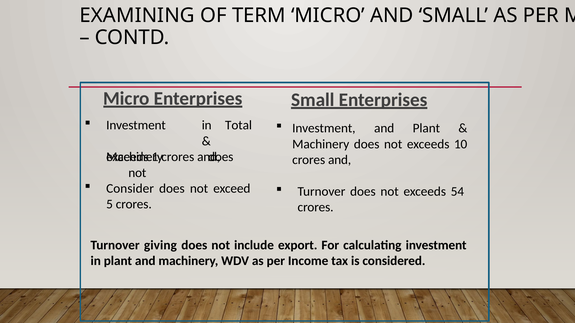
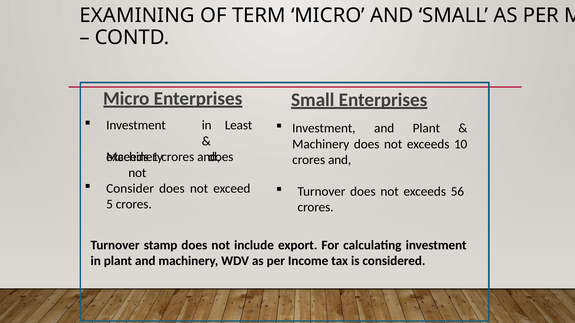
Total: Total -> Least (239, 125)
54: 54 -> 56 (457, 192)
giving: giving -> stamp (161, 245)
